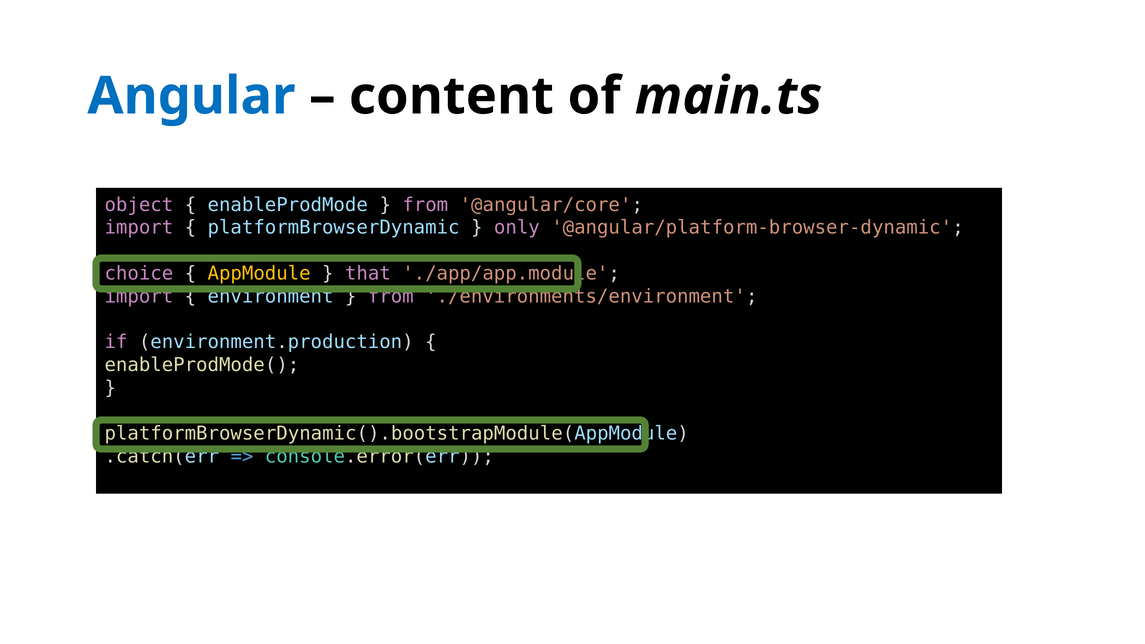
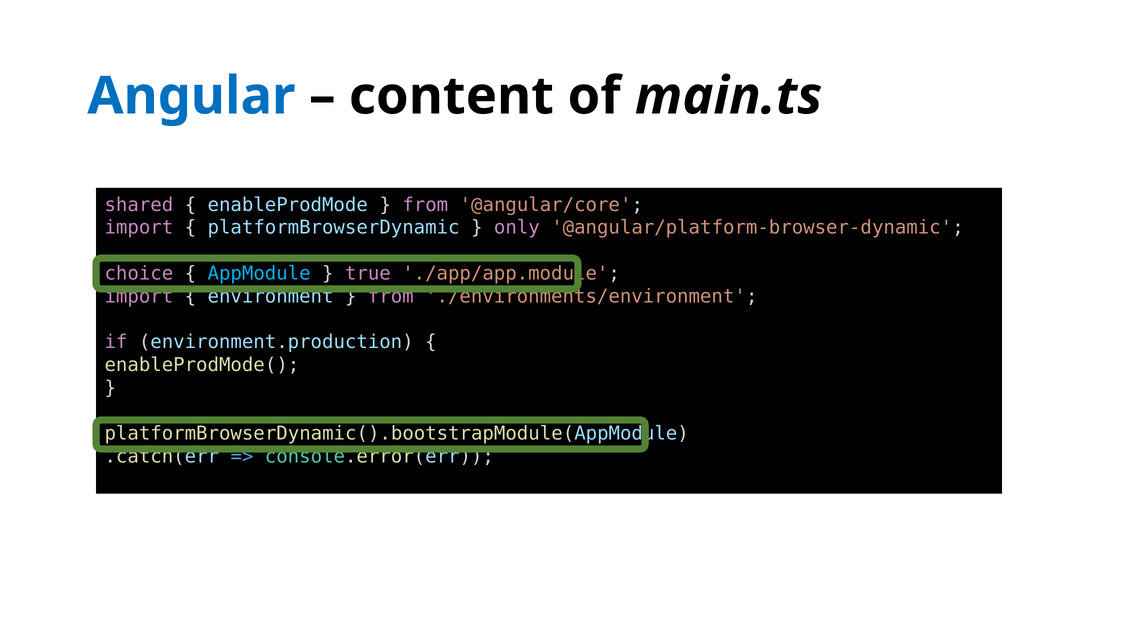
object: object -> shared (139, 205)
AppModule colour: yellow -> light blue (259, 273)
that: that -> true (368, 273)
